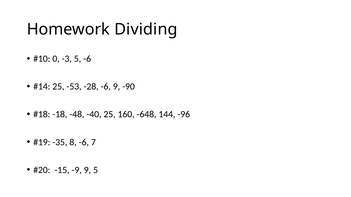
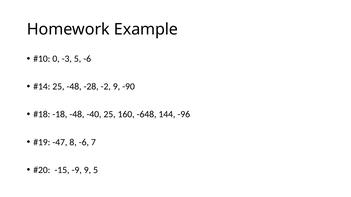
Dividing: Dividing -> Example (146, 29)
25 -53: -53 -> -48 (74, 87)
-28 -6: -6 -> -2 (106, 87)
-35: -35 -> -47 (60, 142)
